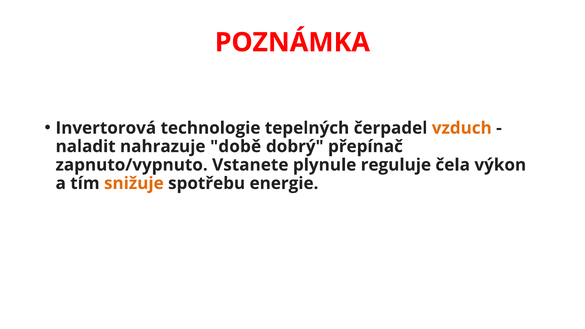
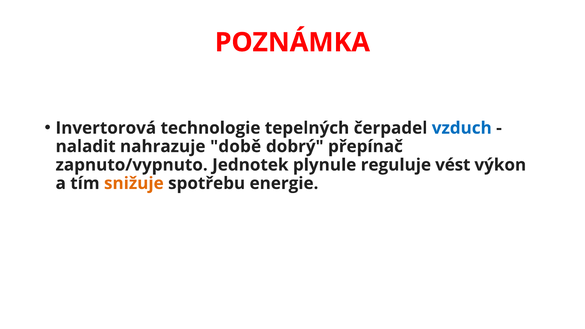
vzduch colour: orange -> blue (462, 128)
Vstanete: Vstanete -> Jednotek (250, 165)
čela: čela -> vést (453, 165)
